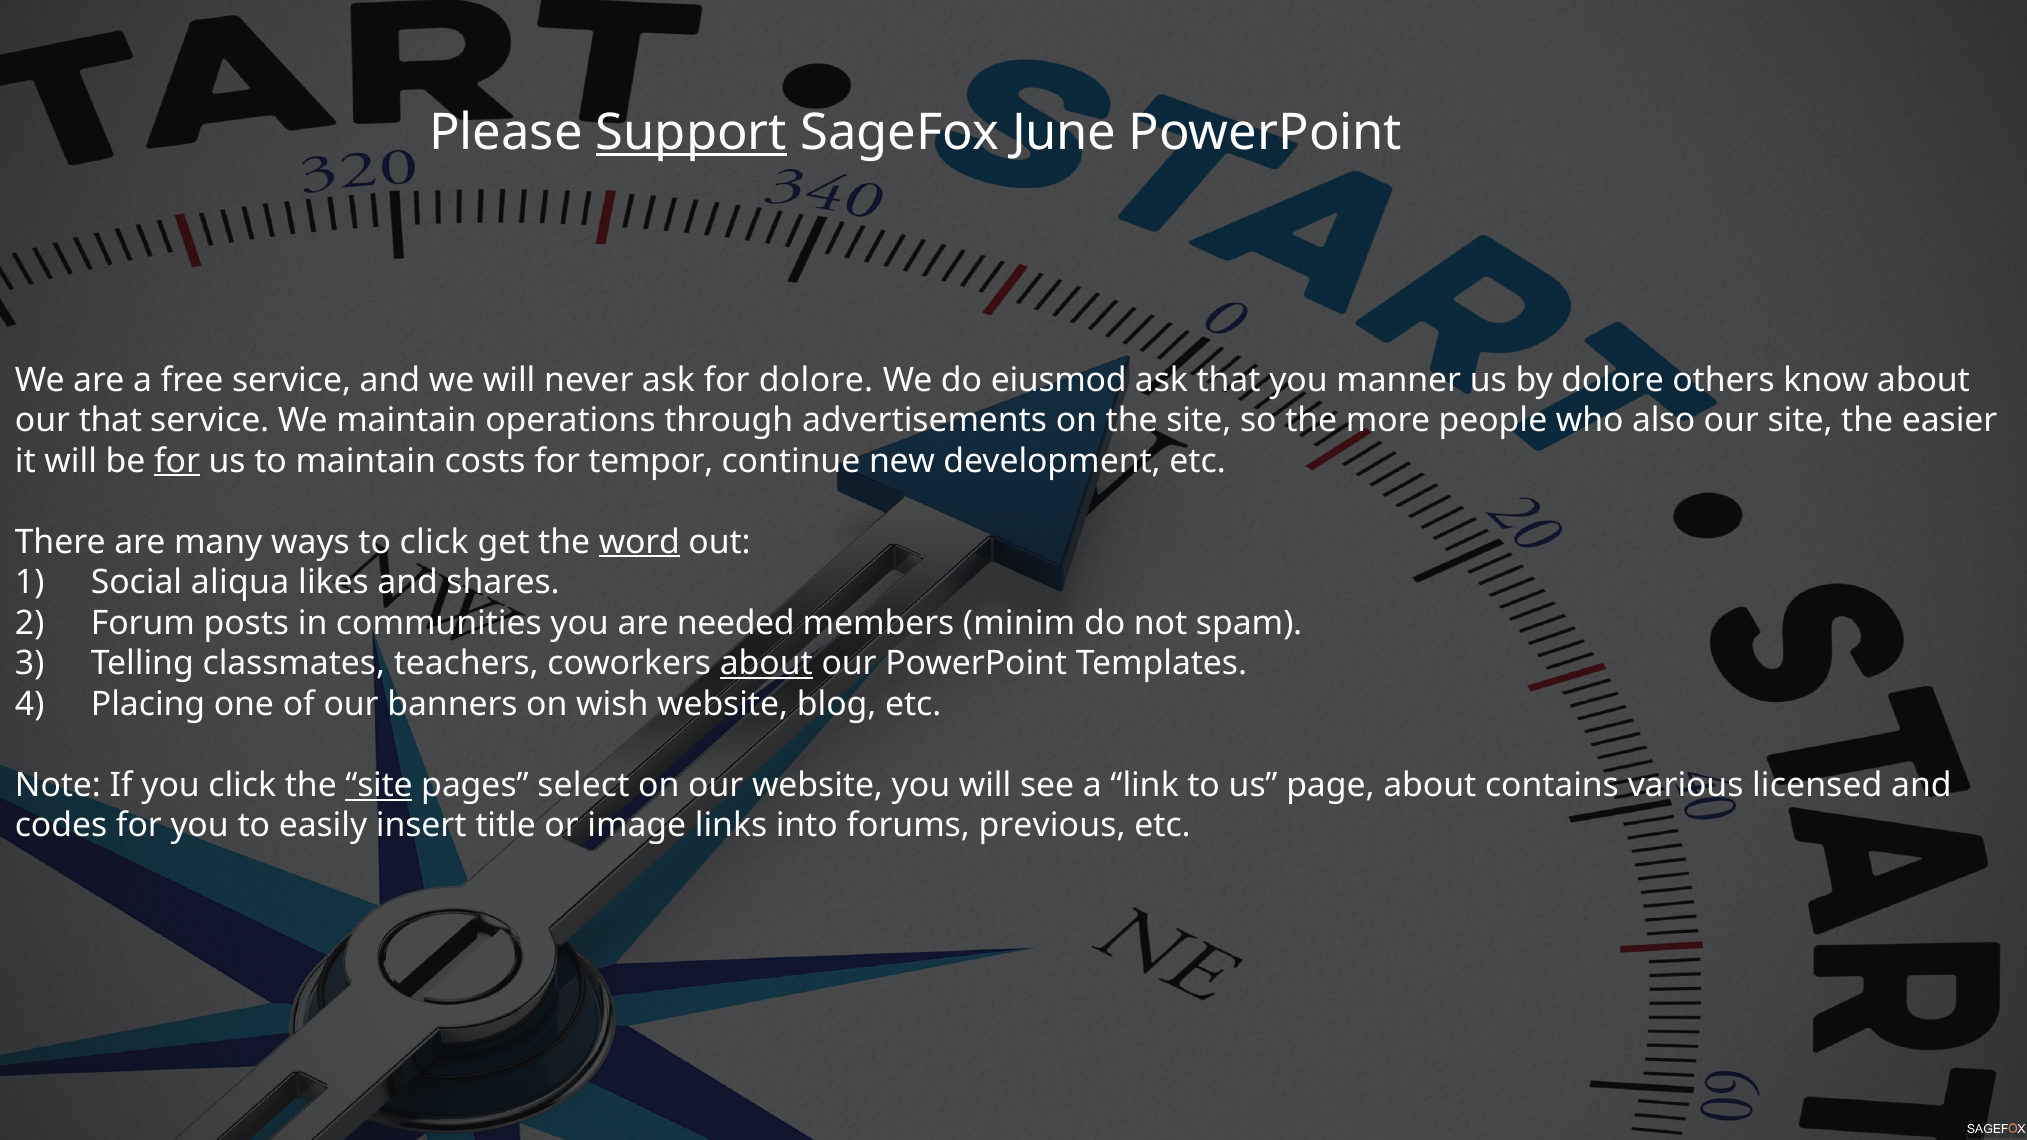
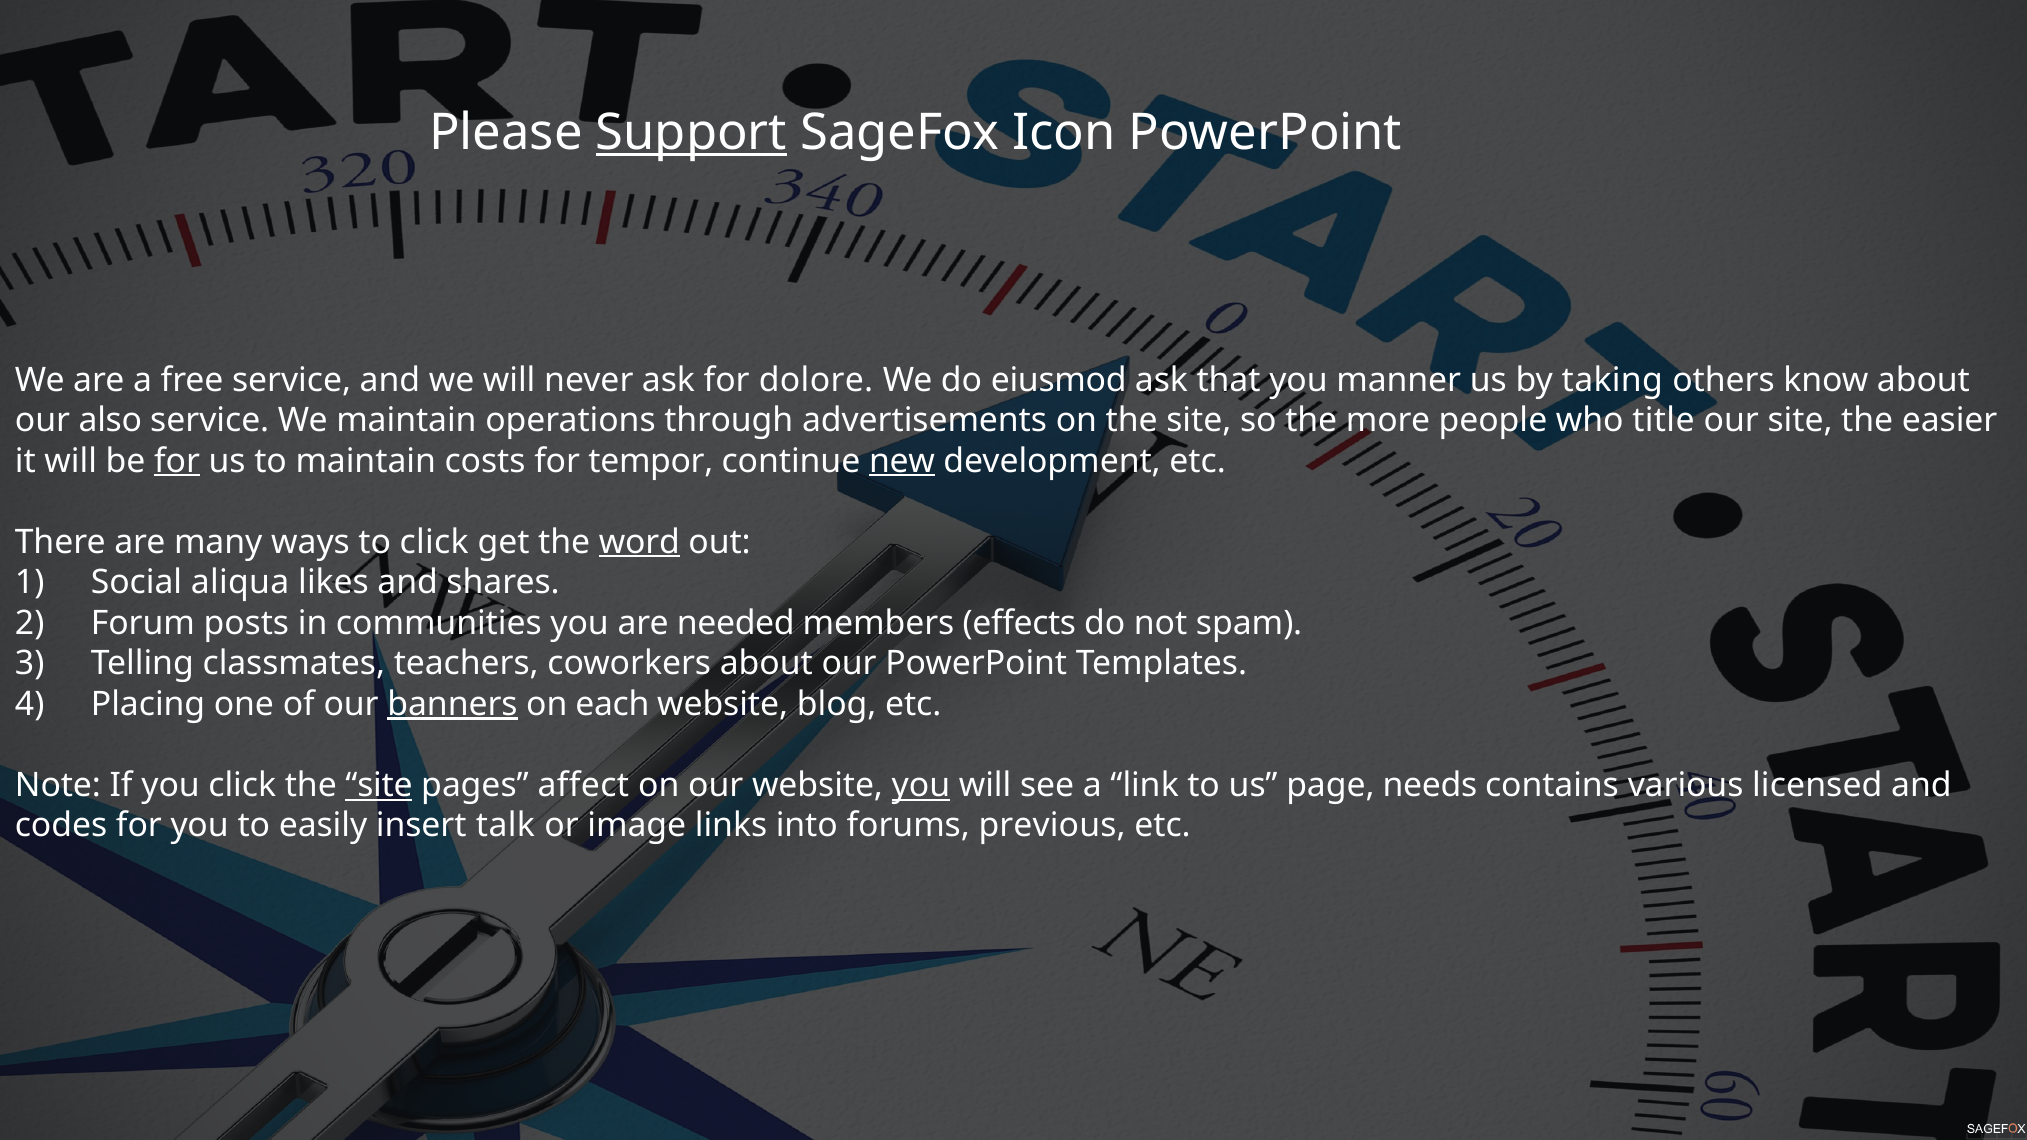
June: June -> Icon (1064, 133)
by dolore: dolore -> taking (1612, 380)
our that: that -> also (110, 420)
also: also -> title (1663, 420)
new underline: none -> present (902, 461)
minim: minim -> effects (1019, 623)
about underline: present -> none (766, 664)
banners underline: none -> present (452, 704)
wish: wish -> each (612, 704)
select: select -> affect (583, 785)
you underline: none -> present (921, 785)
page about: about -> needs (1430, 785)
title: title -> talk (505, 826)
